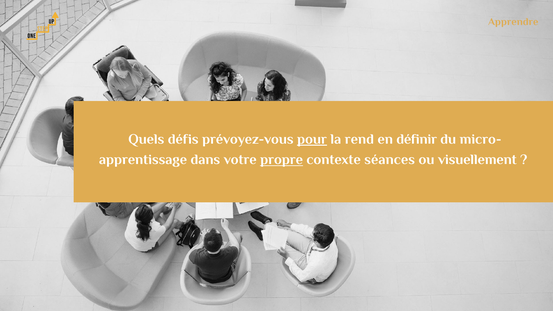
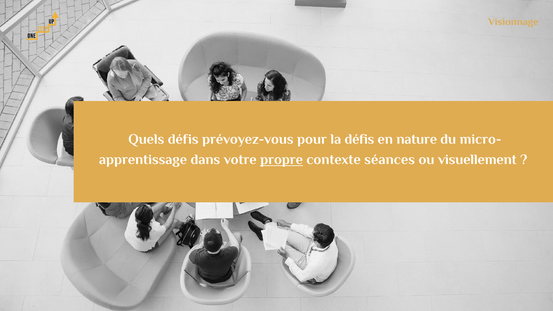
Apprendre: Apprendre -> Visionnage (513, 22)
pour underline: present -> none (312, 139)
la rend: rend -> défis (359, 139)
définir: définir -> nature (417, 139)
